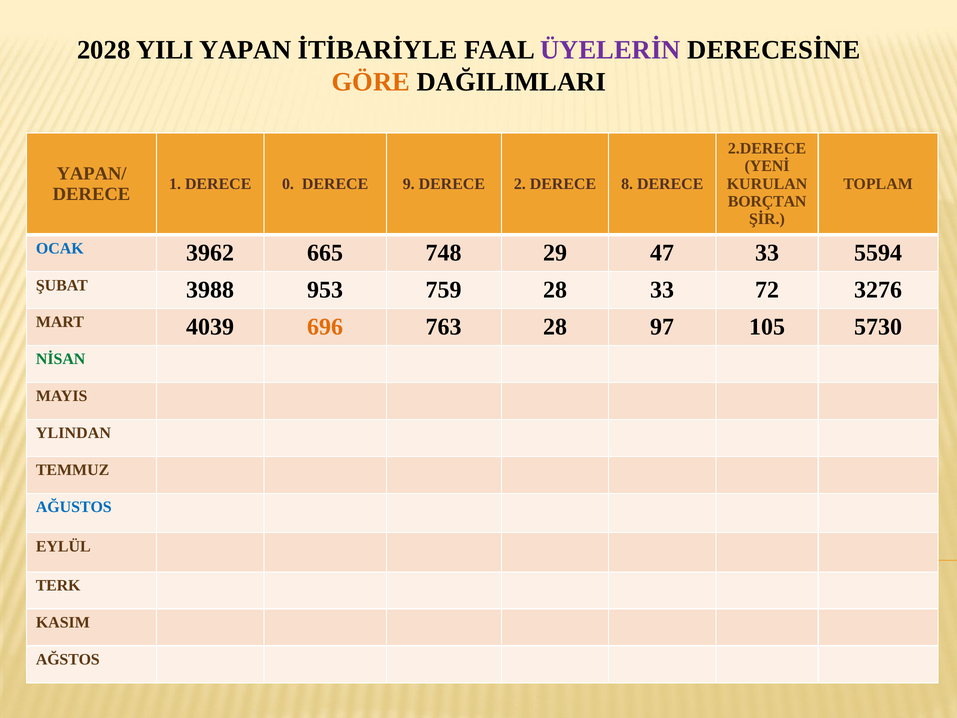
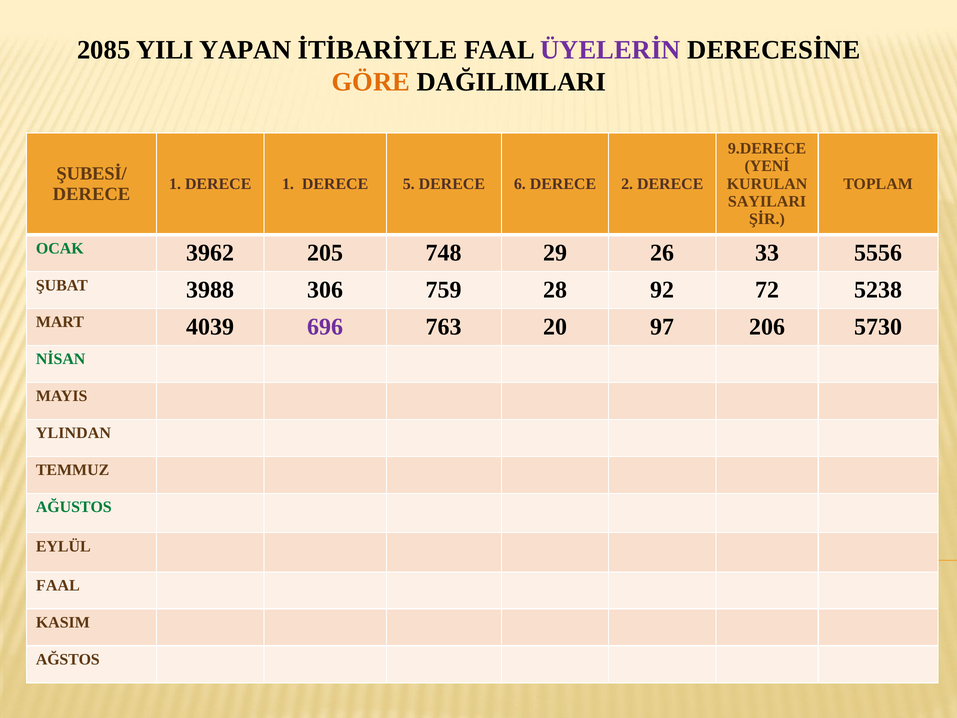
2028: 2028 -> 2085 (104, 50)
2.DERECE: 2.DERECE -> 9.DERECE (767, 148)
YAPAN/: YAPAN/ -> ŞUBESİ/ (92, 173)
1 DERECE 0: 0 -> 1 (288, 184)
9: 9 -> 5 (409, 184)
2: 2 -> 6 (520, 184)
8: 8 -> 2 (627, 184)
BORÇTAN: BORÇTAN -> SAYILARI (767, 201)
OCAK colour: blue -> green (60, 248)
665: 665 -> 205 (325, 253)
47: 47 -> 26 (662, 253)
5594: 5594 -> 5556 (878, 253)
953: 953 -> 306 (325, 290)
28 33: 33 -> 92 (662, 290)
3276: 3276 -> 5238 (878, 290)
696 colour: orange -> purple (325, 327)
763 28: 28 -> 20 (555, 327)
105: 105 -> 206 (767, 327)
AĞUSTOS colour: blue -> green (74, 507)
TERK: TERK -> FAAL (58, 585)
